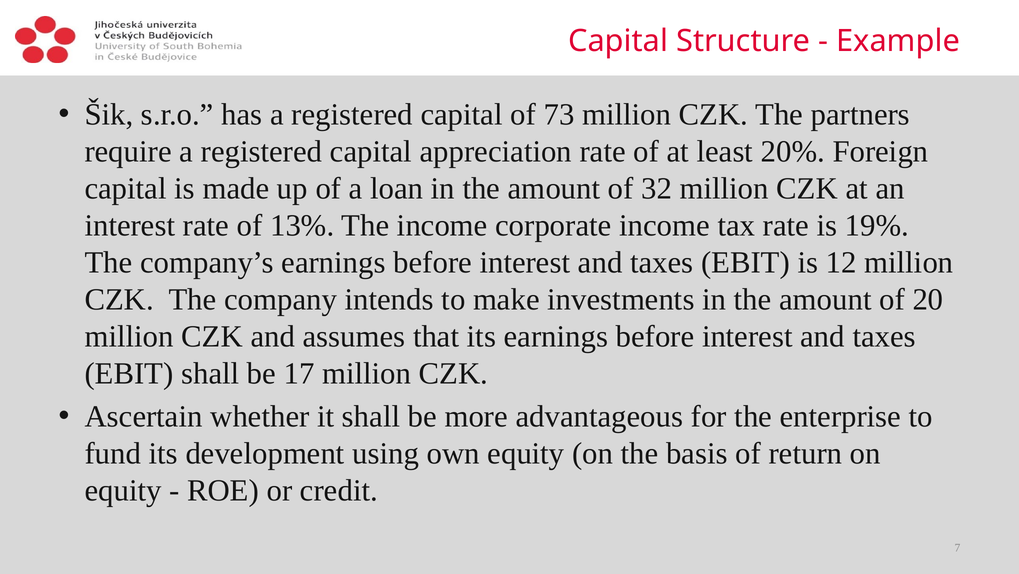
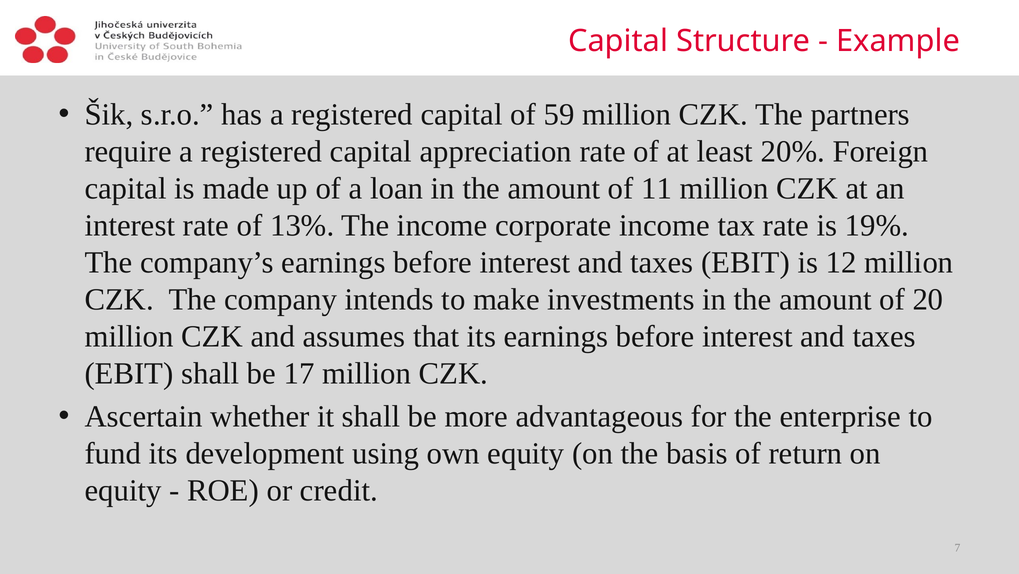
73: 73 -> 59 (559, 114)
32: 32 -> 11 (657, 188)
